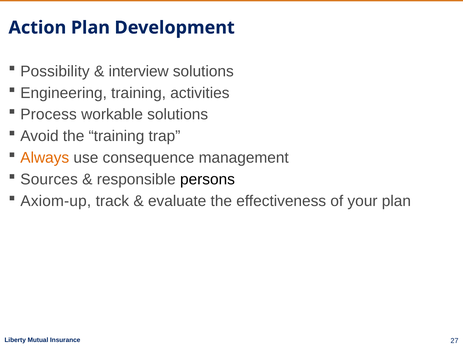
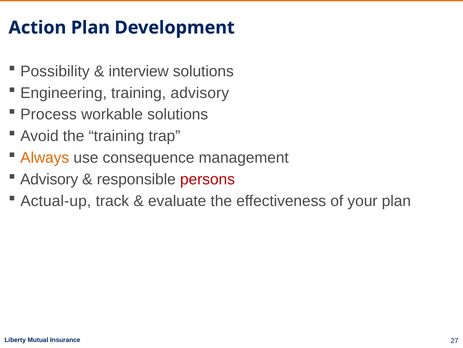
training activities: activities -> advisory (200, 93)
Sources: Sources -> Advisory (49, 179)
persons colour: black -> red (207, 179)
Axiom-up: Axiom-up -> Actual-up (56, 201)
